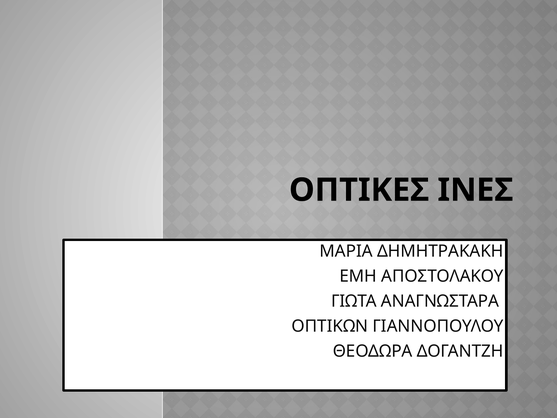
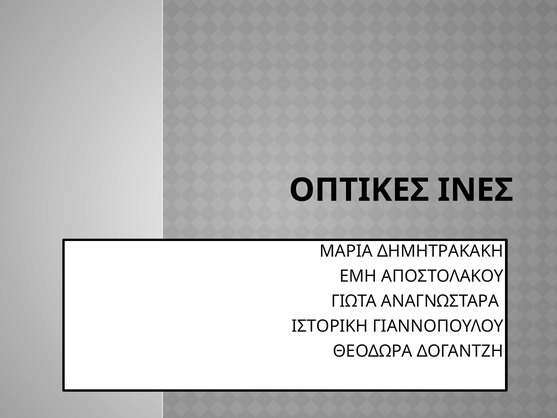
ΟΠΤΙΚΩΝ: ΟΠΤΙΚΩΝ -> ΙΣΤΟΡΙΚΗ (330, 326)
